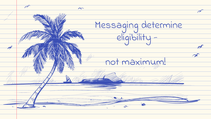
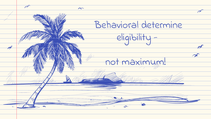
Messaging: Messaging -> Behavioral (117, 25)
